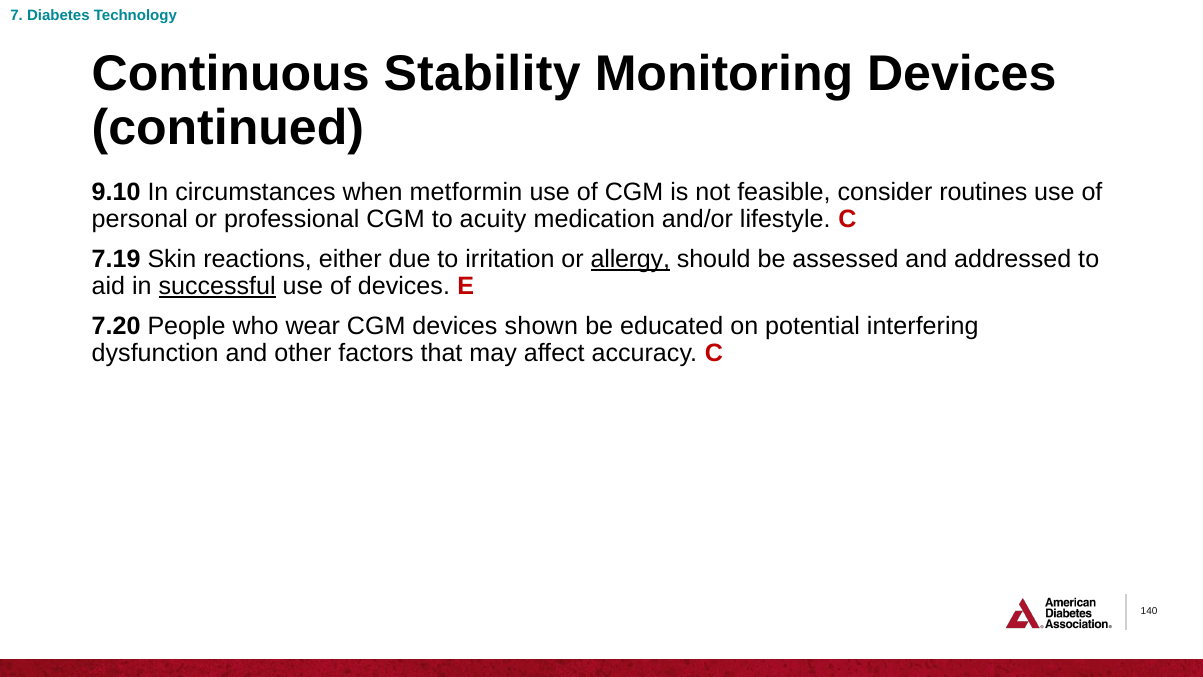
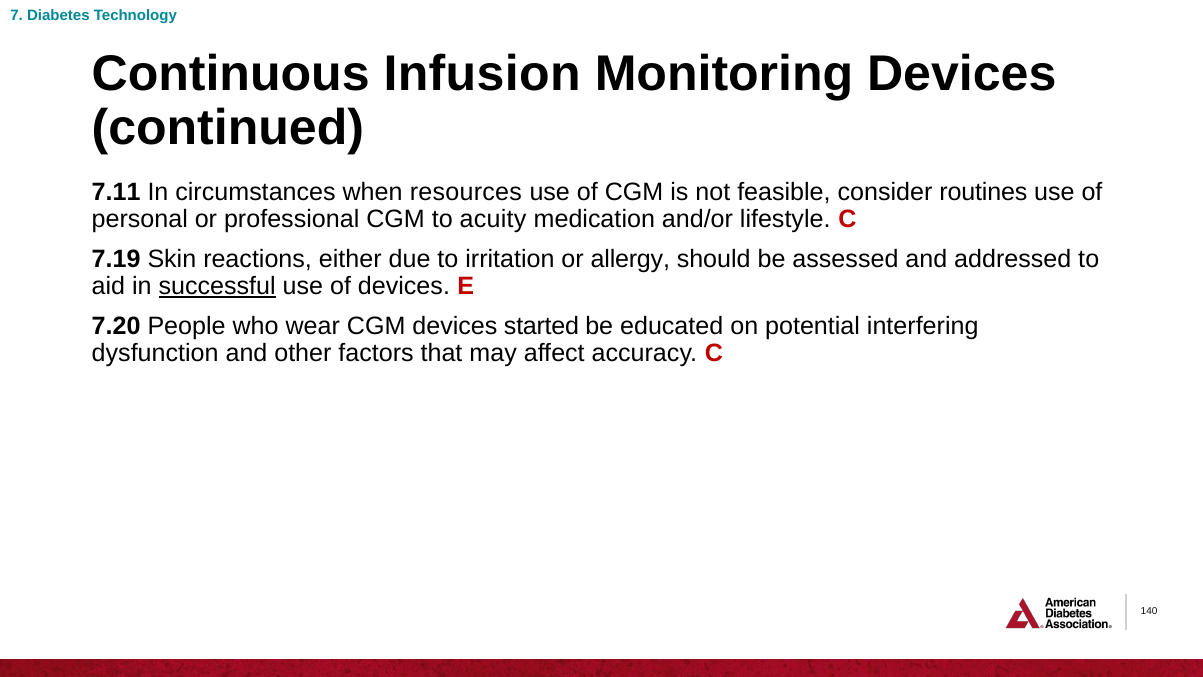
Stability: Stability -> Infusion (482, 74)
9.10: 9.10 -> 7.11 (116, 192)
metformin: metformin -> resources (466, 192)
allergy underline: present -> none (630, 259)
shown: shown -> started (542, 326)
